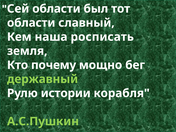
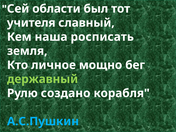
области: области -> учителя (31, 23)
почему: почему -> личное (54, 65)
истории: истории -> создано (66, 93)
А.С.Пушкин colour: light green -> light blue (43, 121)
